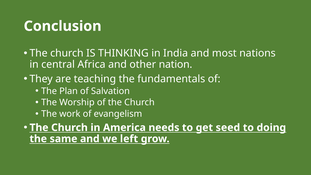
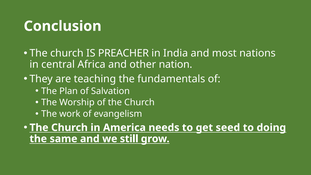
THINKING: THINKING -> PREACHER (123, 53)
left: left -> still (129, 139)
